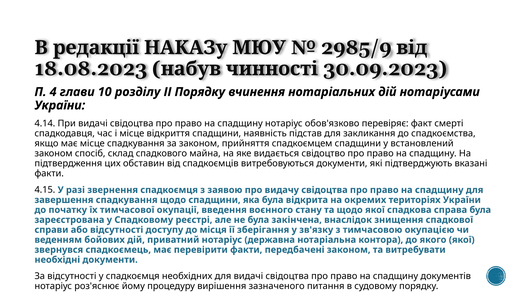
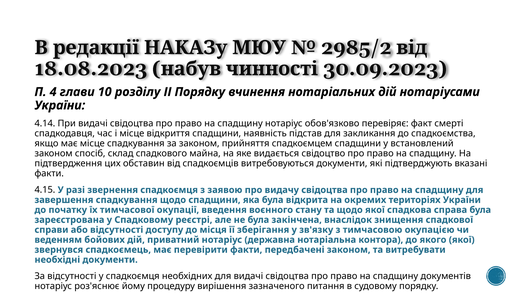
2985/9: 2985/9 -> 2985/2 (356, 48)
